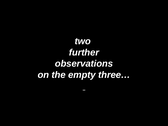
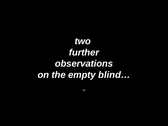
three…: three… -> blind… (114, 75)
